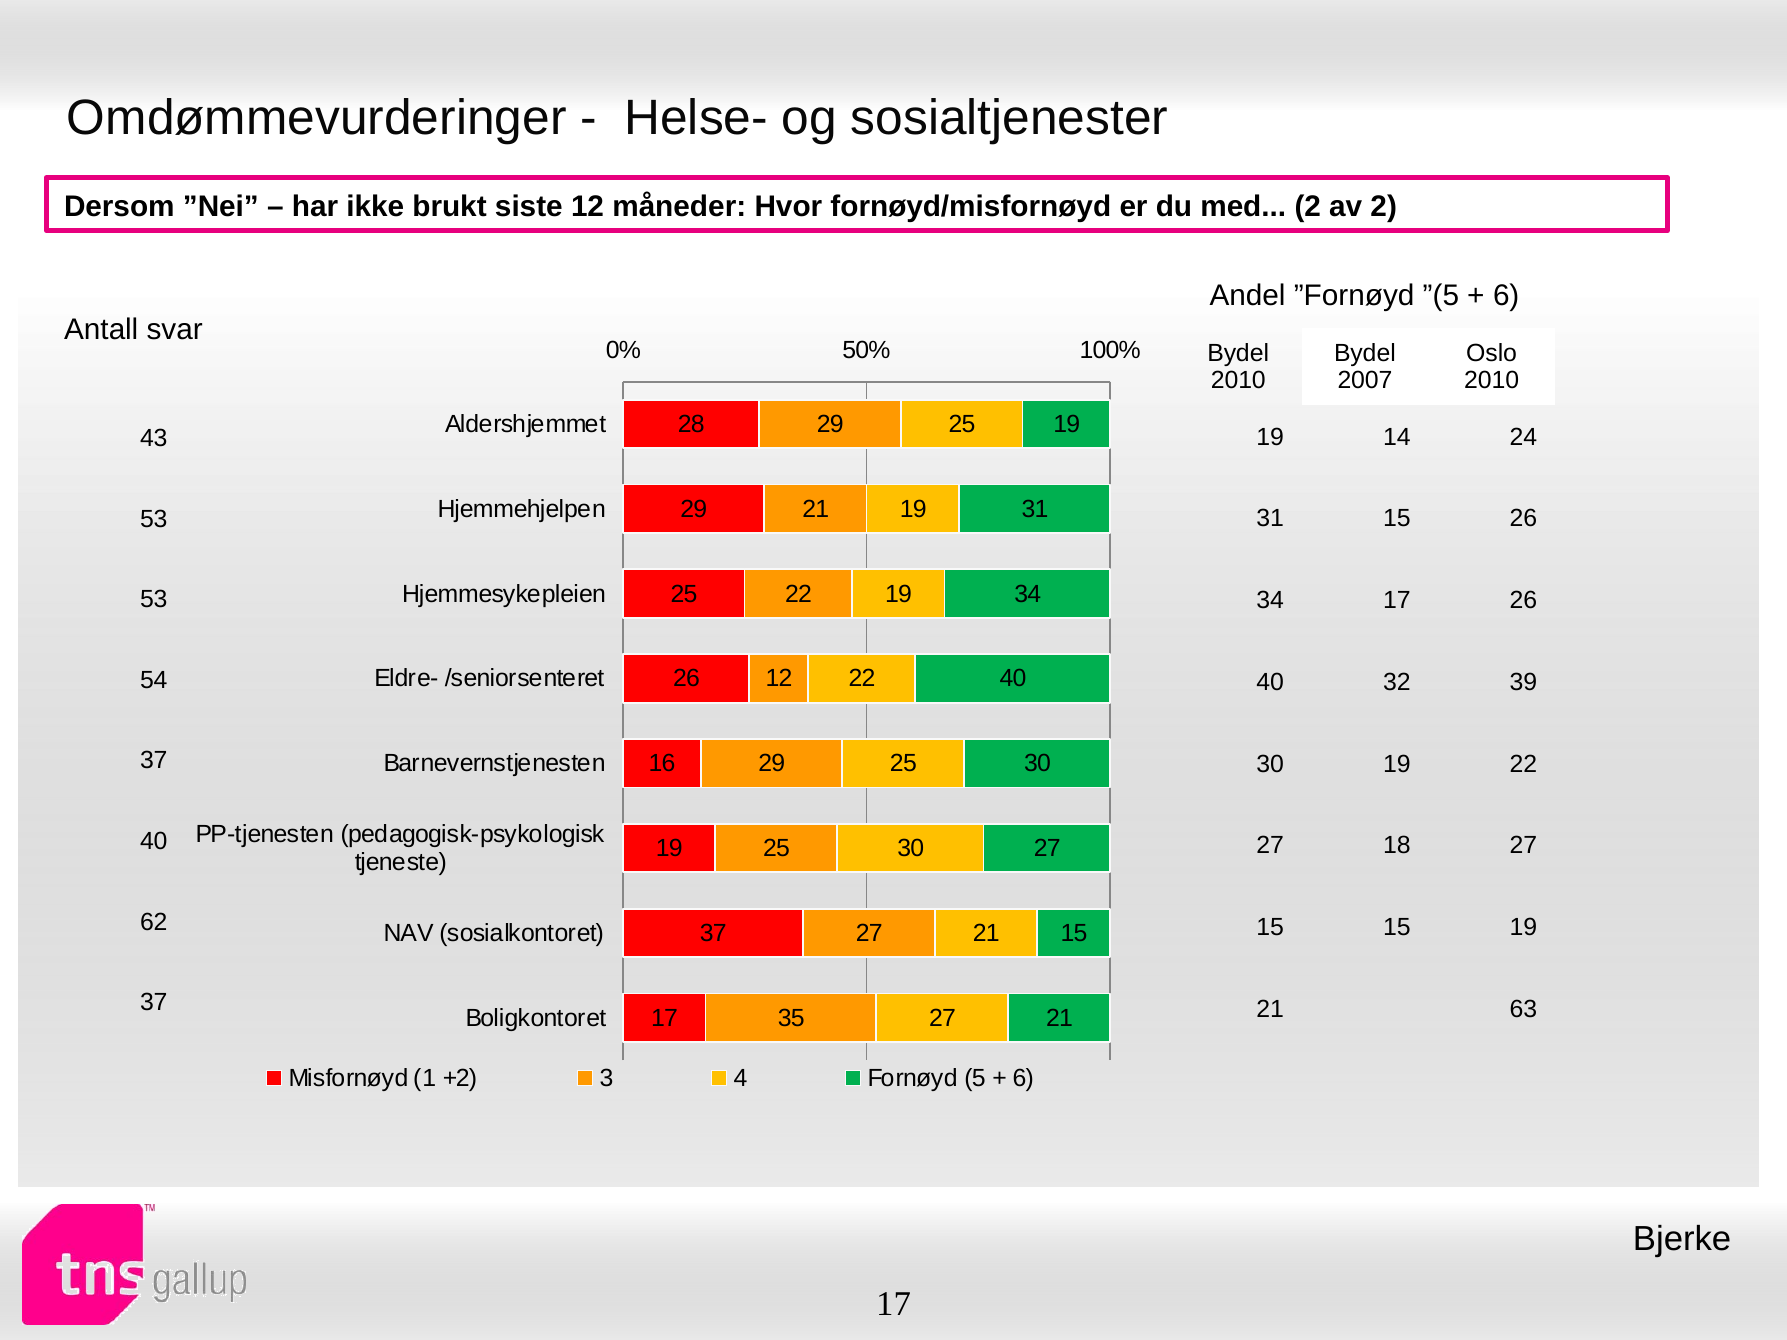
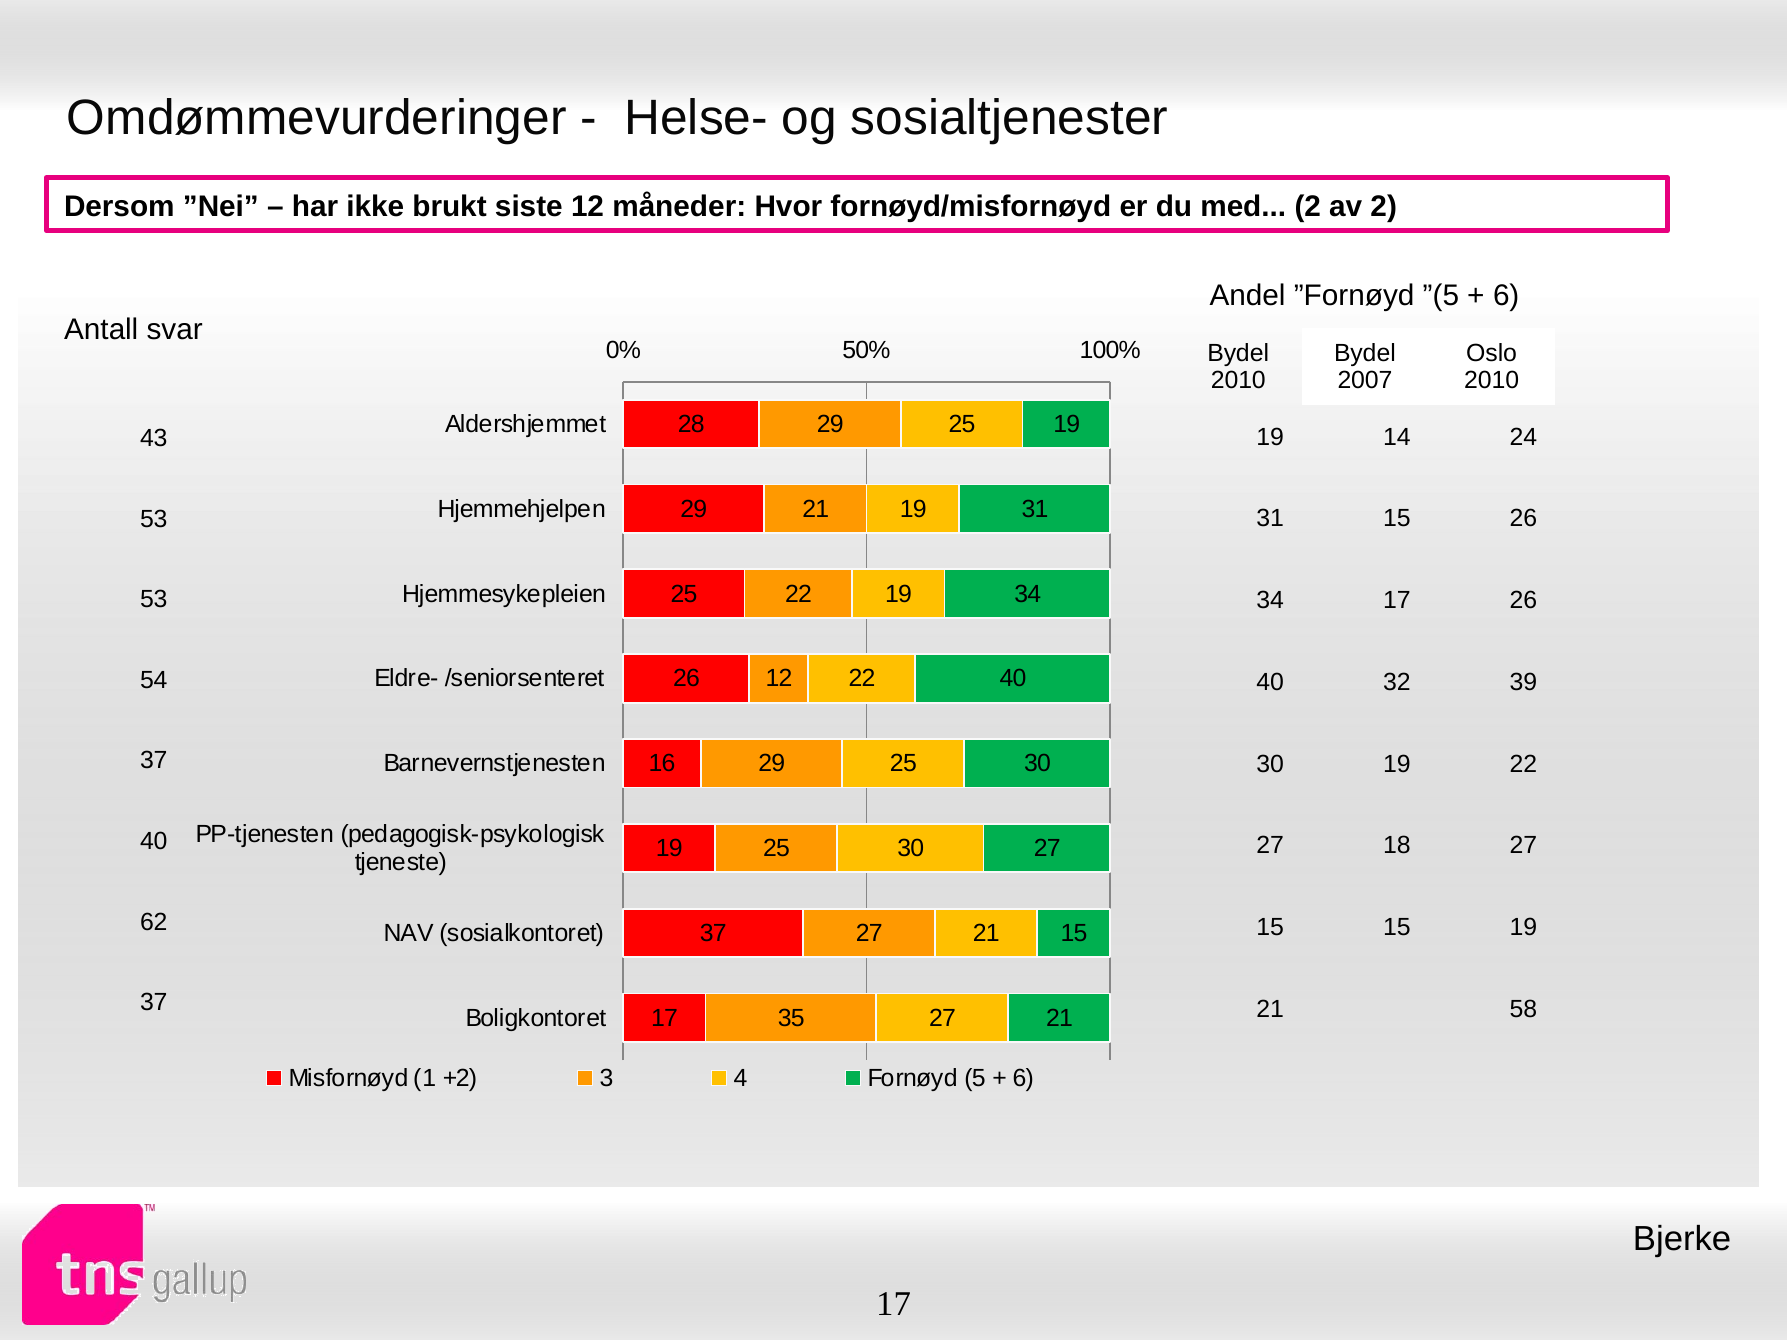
63: 63 -> 58 (1523, 1009)
